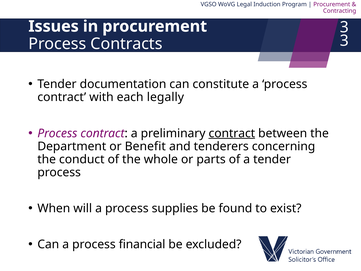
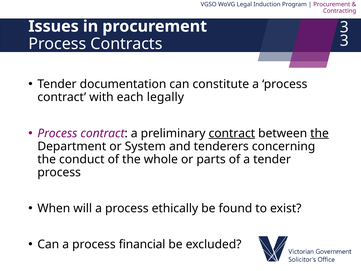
the underline: none -> present (320, 133)
Benefit: Benefit -> System (145, 146)
supplies: supplies -> ethically (175, 208)
